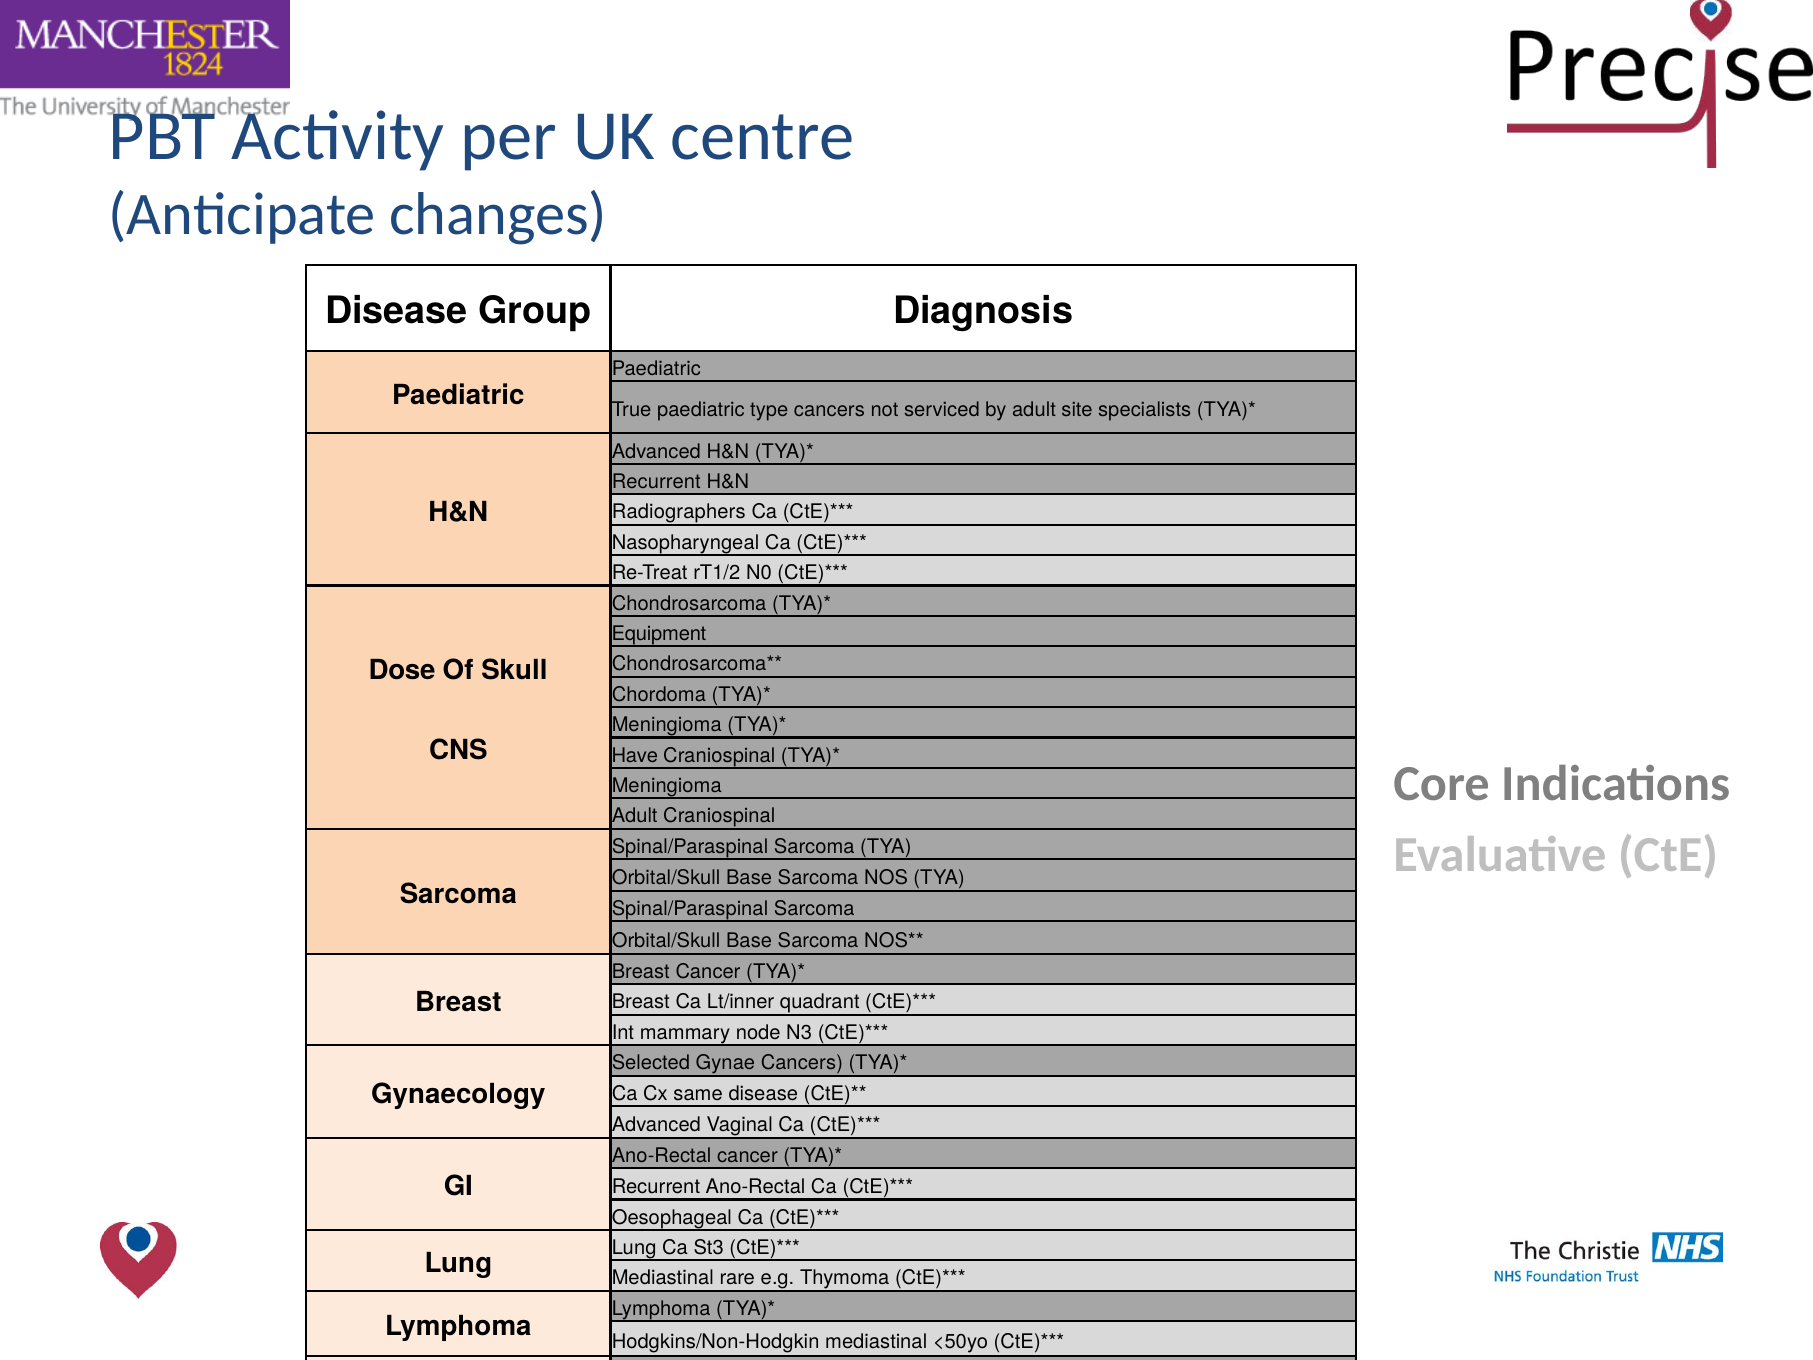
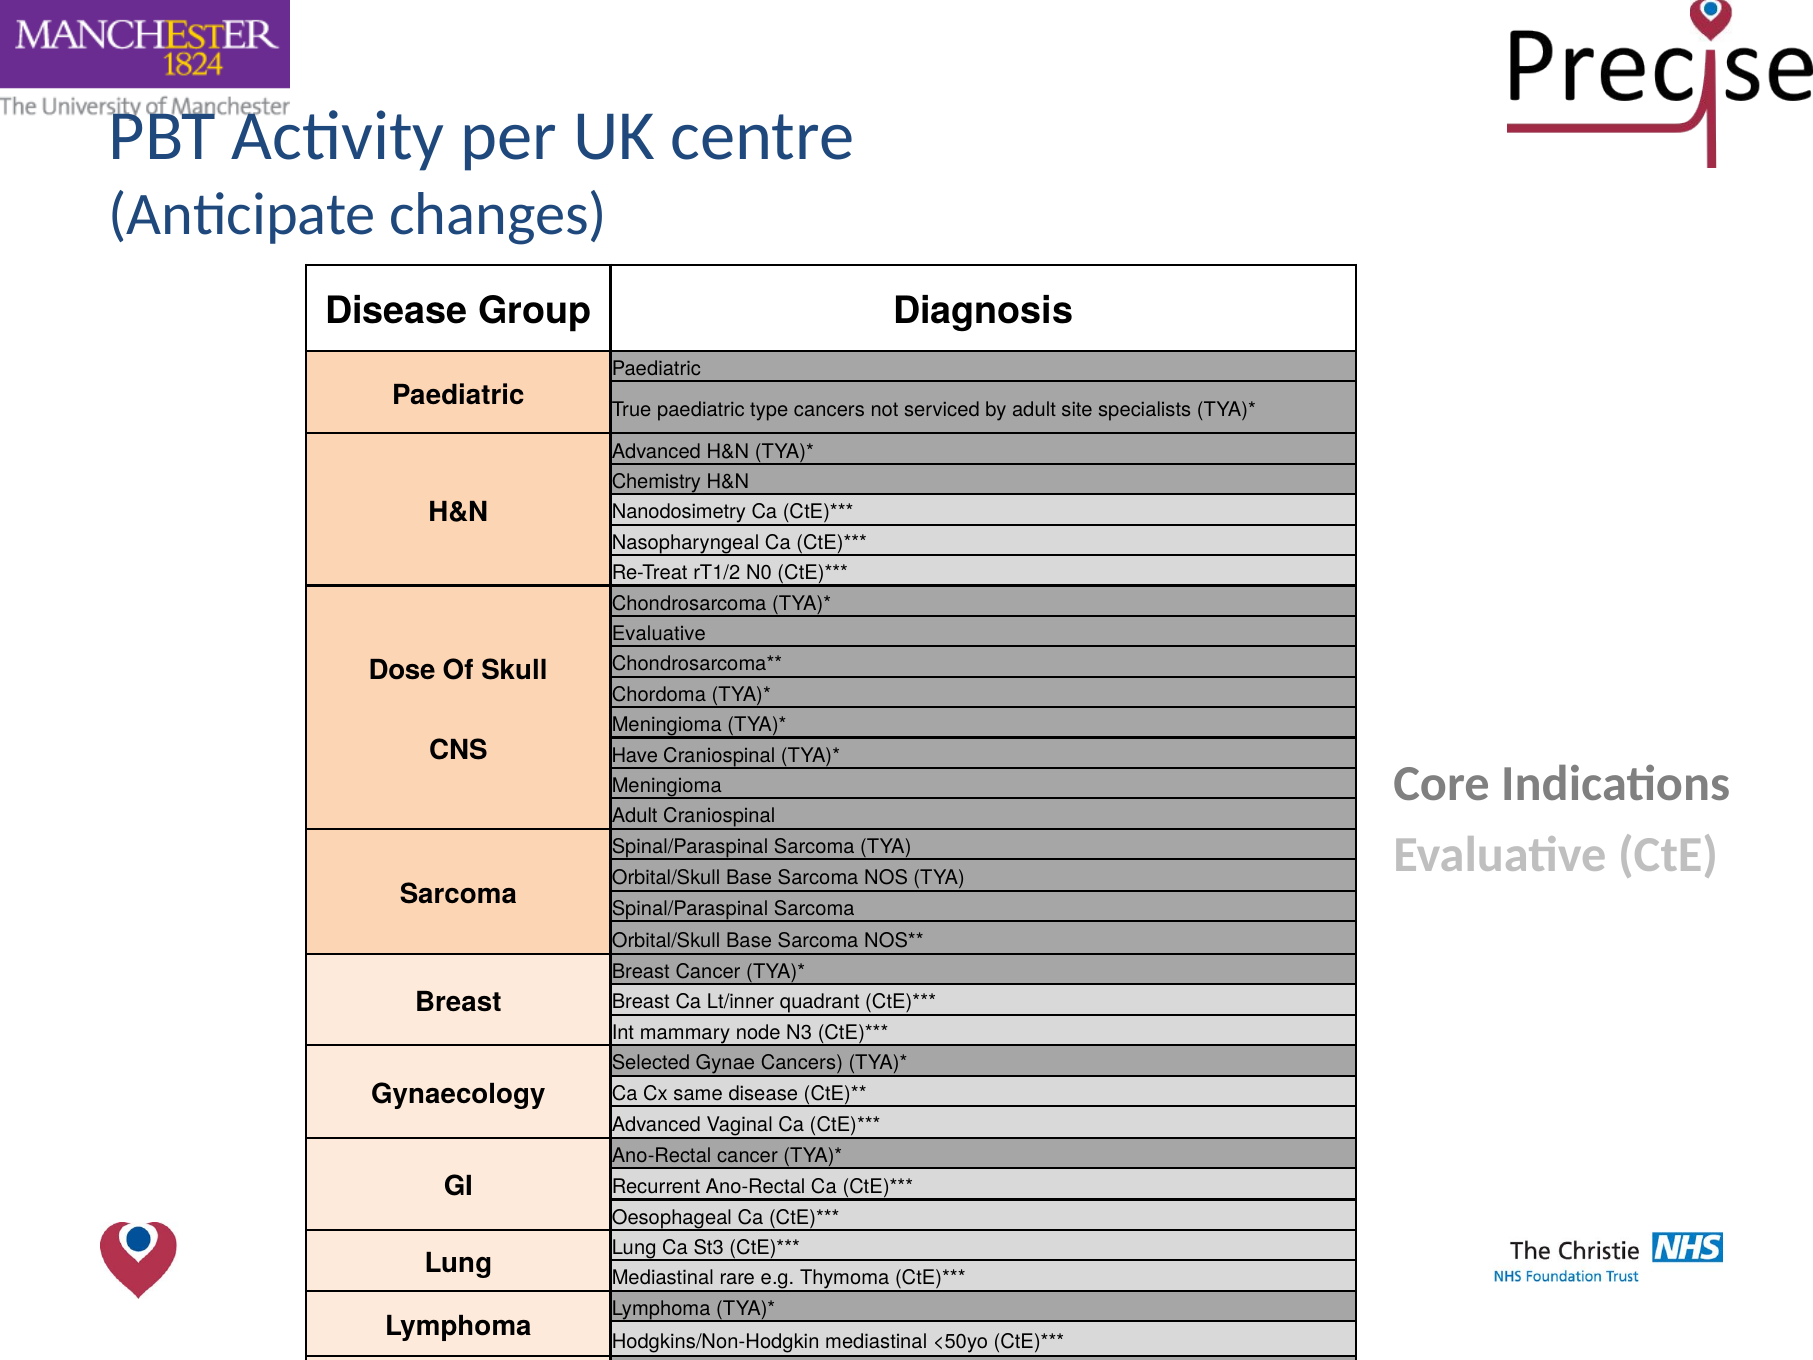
Recurrent: Recurrent -> Chemistry (656, 482)
Radiographers: Radiographers -> Nanodosimetry (679, 512)
Equipment: Equipment -> Evaluative (659, 634)
